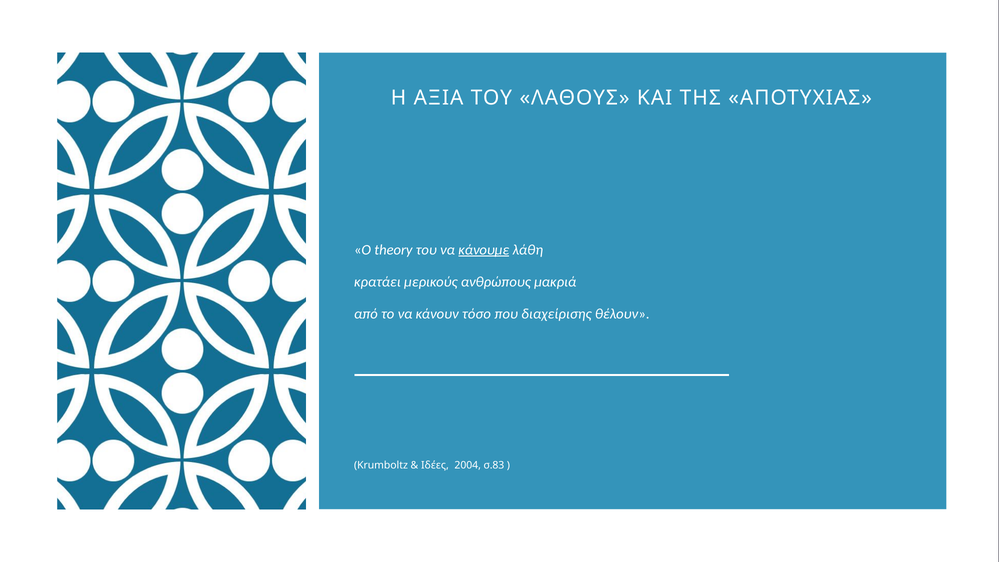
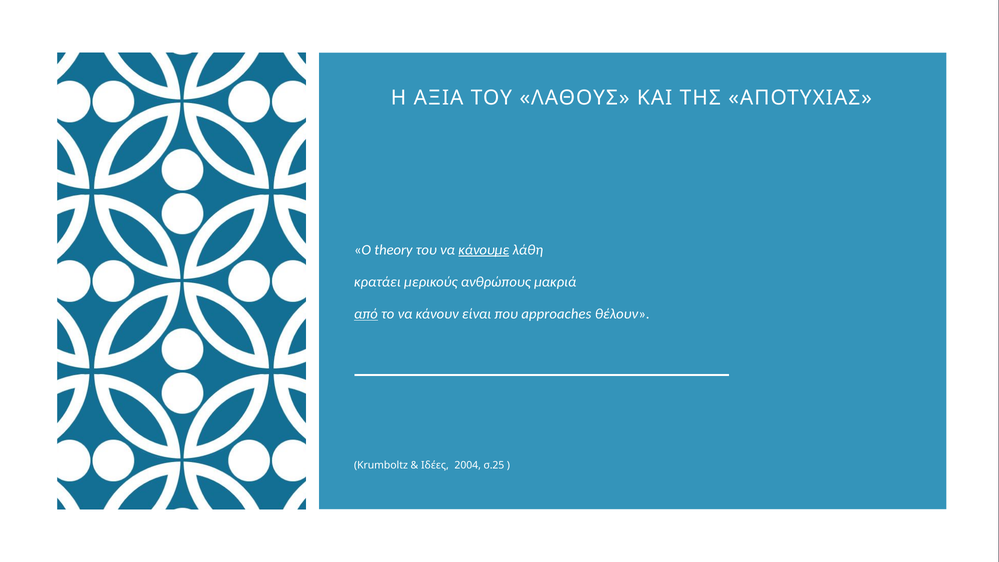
από underline: none -> present (366, 314)
τόσο: τόσο -> είναι (477, 314)
διαχείρισης: διαχείρισης -> approaches (556, 314)
σ.83: σ.83 -> σ.25 (494, 465)
